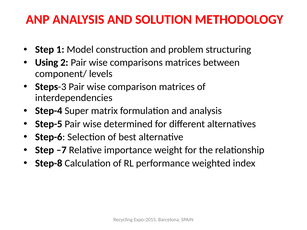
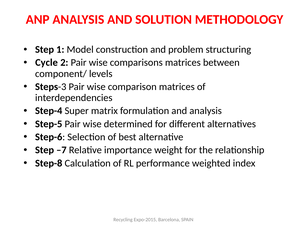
Using: Using -> Cycle (47, 63)
